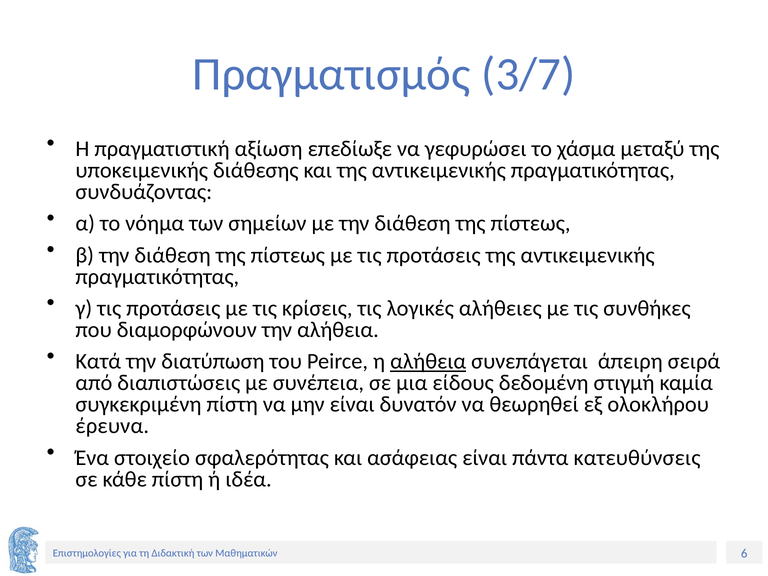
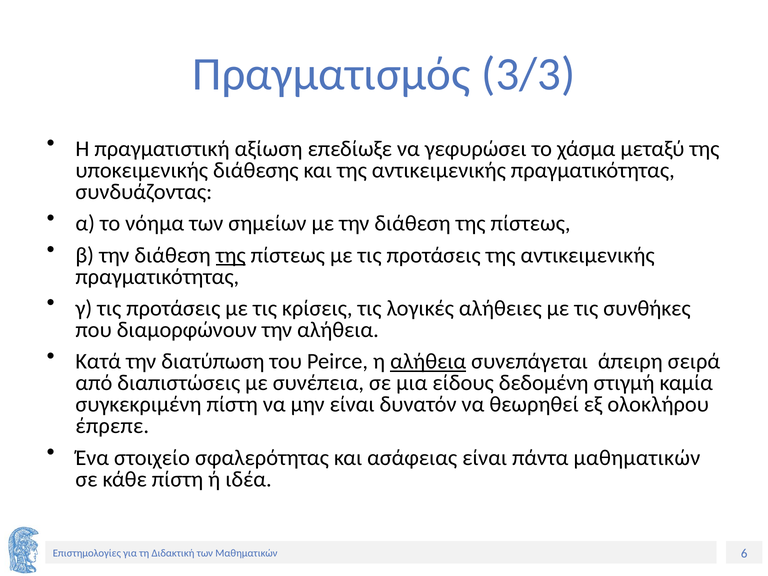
3/7: 3/7 -> 3/3 (528, 74)
της underline: none -> present (231, 255)
έρευνα: έρευνα -> έπρεπε (112, 426)
πάντα κατευθύνσεις: κατευθύνσεις -> μαθηματικών (637, 458)
